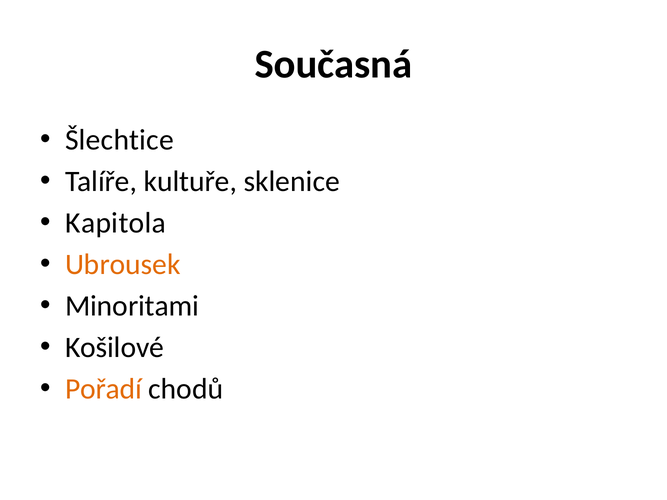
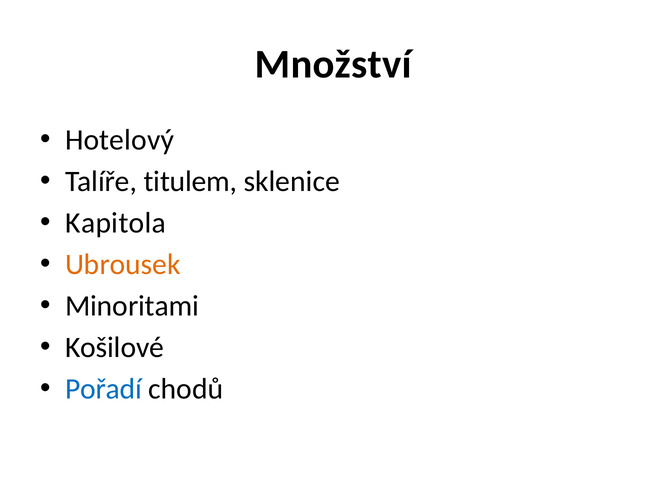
Současná: Současná -> Množství (333, 65)
Šlechtice: Šlechtice -> Hotelový (120, 140)
kultuře: kultuře -> titulem (190, 181)
Pořadí colour: orange -> blue (103, 389)
